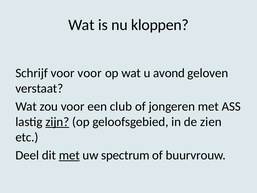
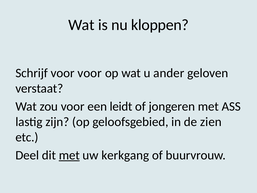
avond: avond -> ander (169, 73)
club: club -> leidt (121, 106)
zijn underline: present -> none (57, 122)
spectrum: spectrum -> kerkgang (125, 155)
